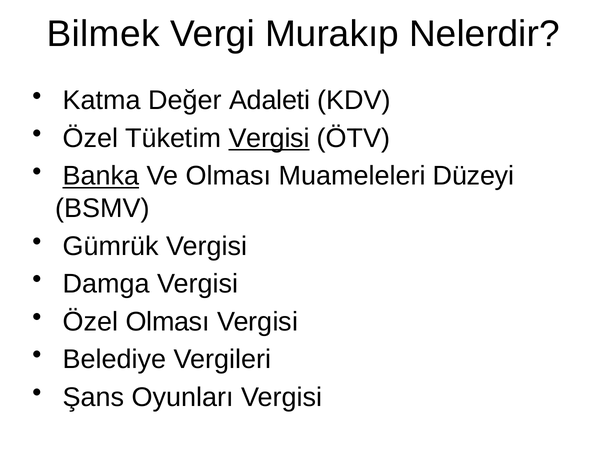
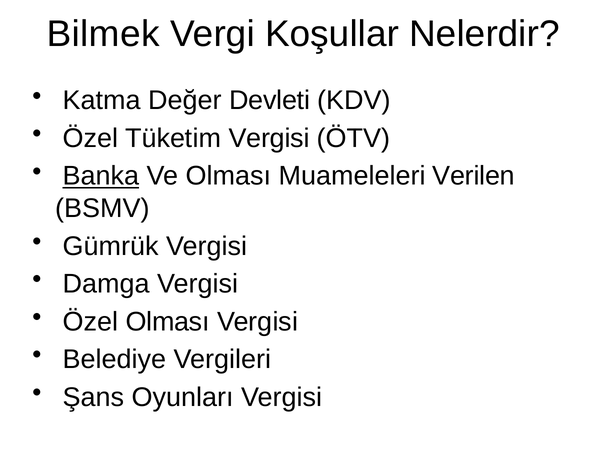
Murakıp: Murakıp -> Koşullar (332, 34)
Adaleti: Adaleti -> Devleti (270, 101)
Vergisi underline: present -> none (269, 138)
Düzeyi: Düzeyi -> Verilen (474, 176)
